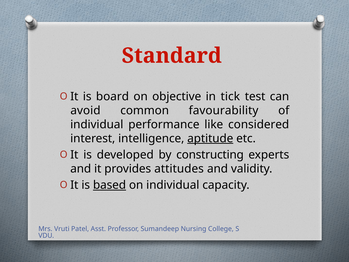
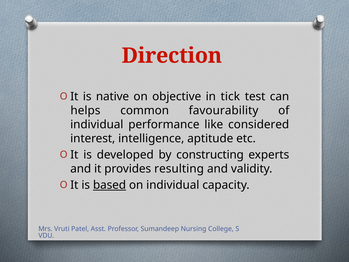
Standard: Standard -> Direction (172, 56)
board: board -> native (113, 96)
avoid: avoid -> helps (85, 110)
aptitude underline: present -> none (210, 138)
attitudes: attitudes -> resulting (179, 169)
